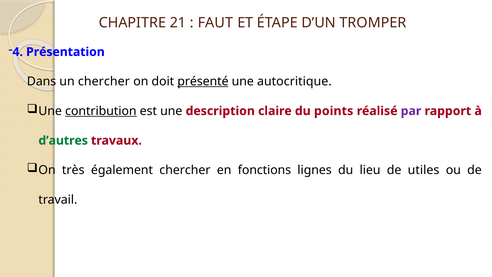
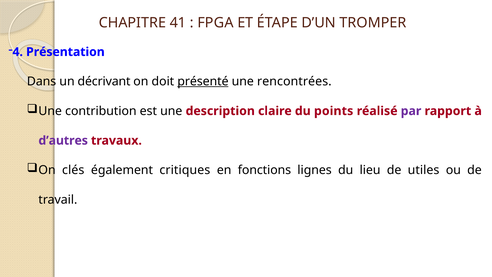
21: 21 -> 41 (178, 23)
FAUT: FAUT -> FPGA (215, 23)
un chercher: chercher -> décrivant (104, 81)
autocritique: autocritique -> rencontrées (294, 81)
contribution underline: present -> none (101, 111)
d’autres colour: green -> purple (63, 140)
très: très -> clés (73, 170)
également chercher: chercher -> critiques (185, 170)
